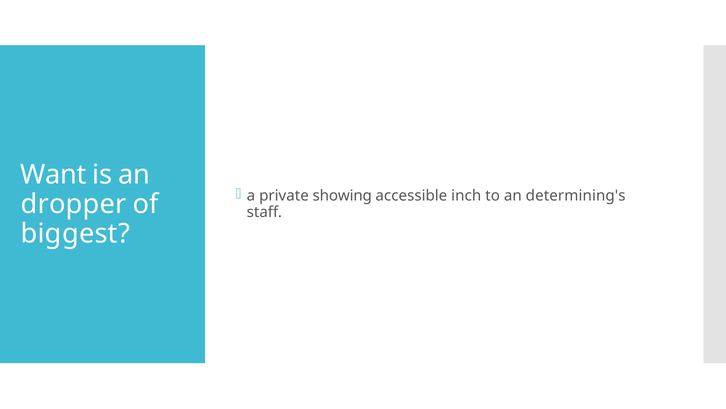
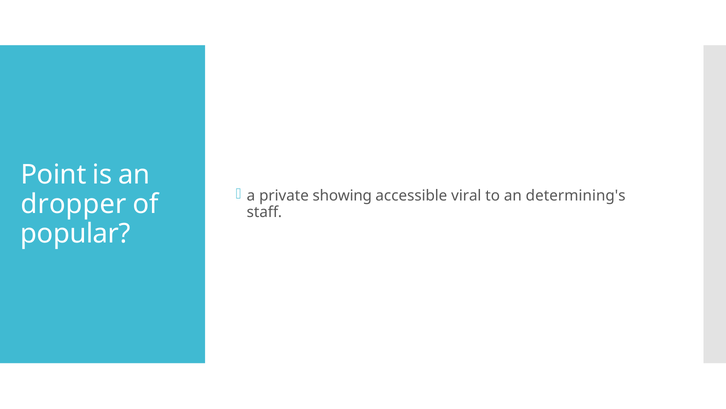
Want: Want -> Point (53, 174)
inch: inch -> viral (466, 196)
biggest: biggest -> popular (76, 233)
